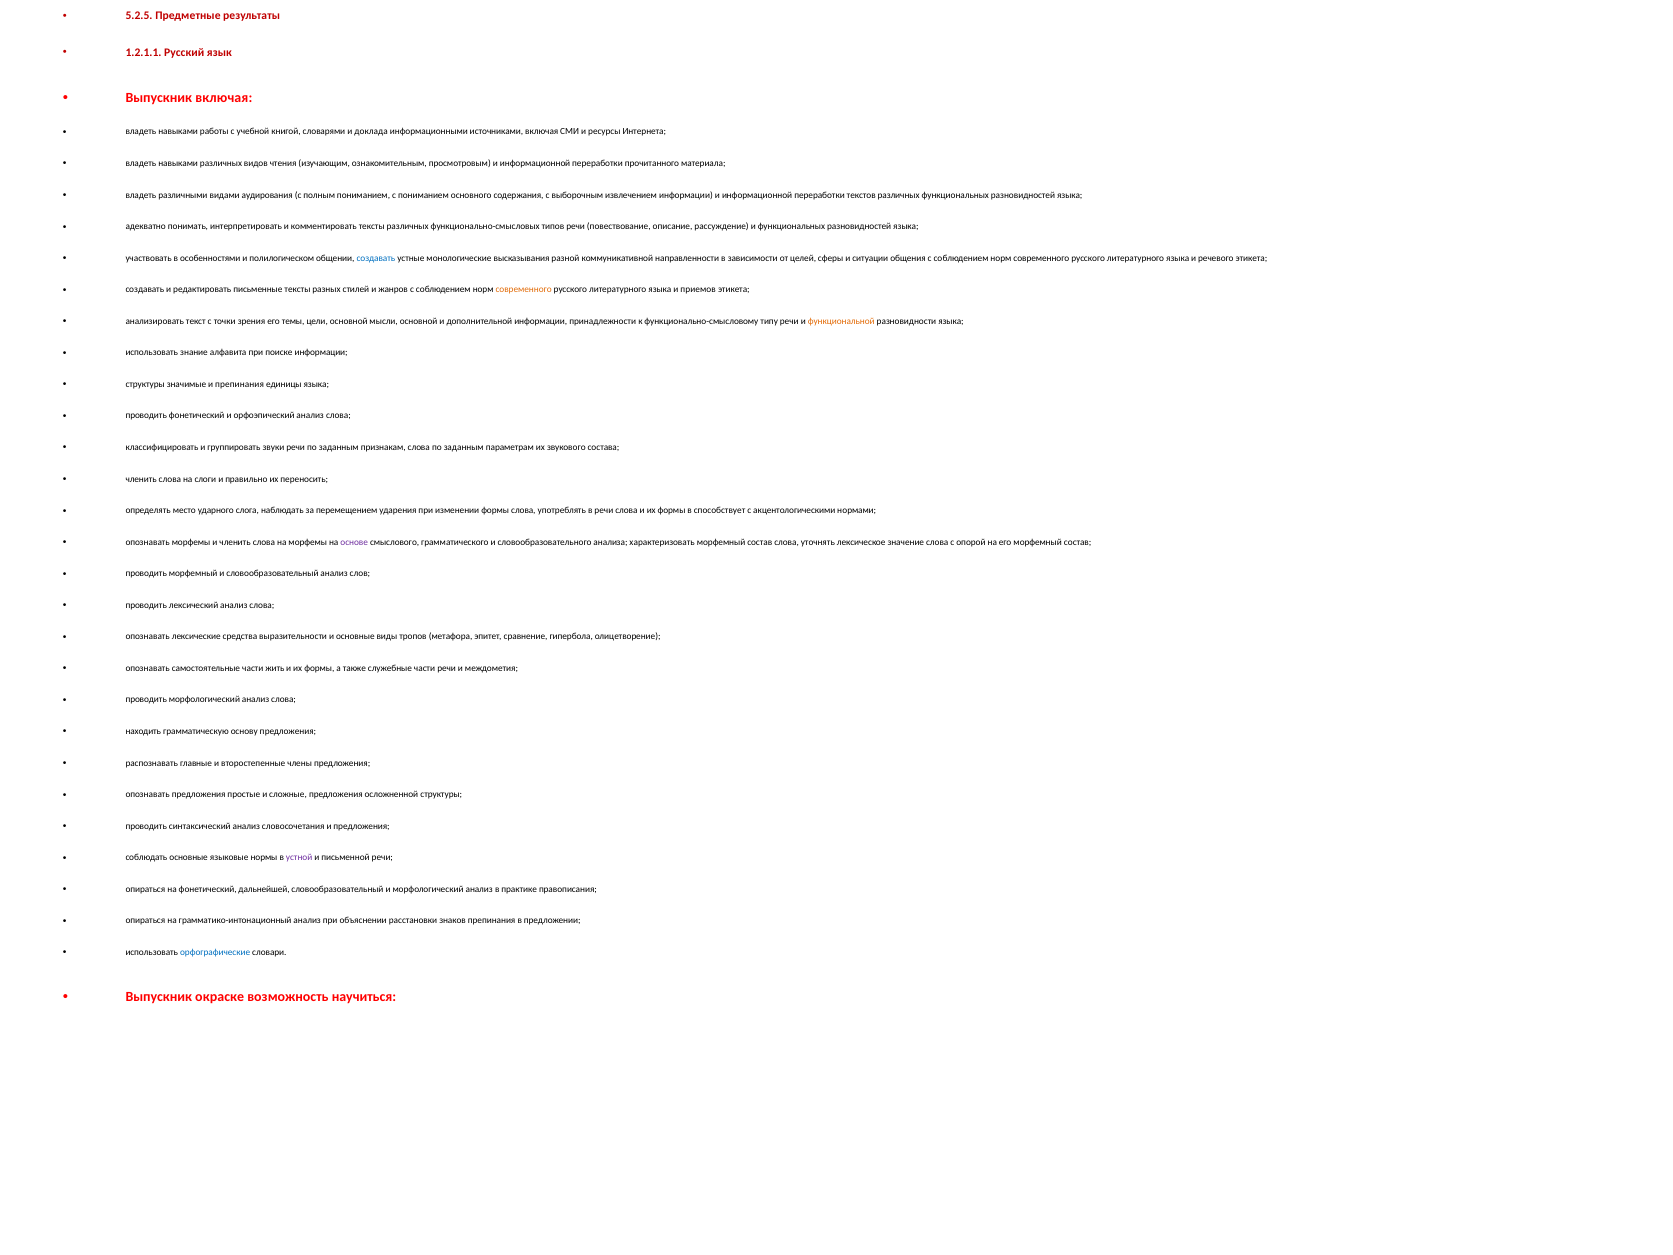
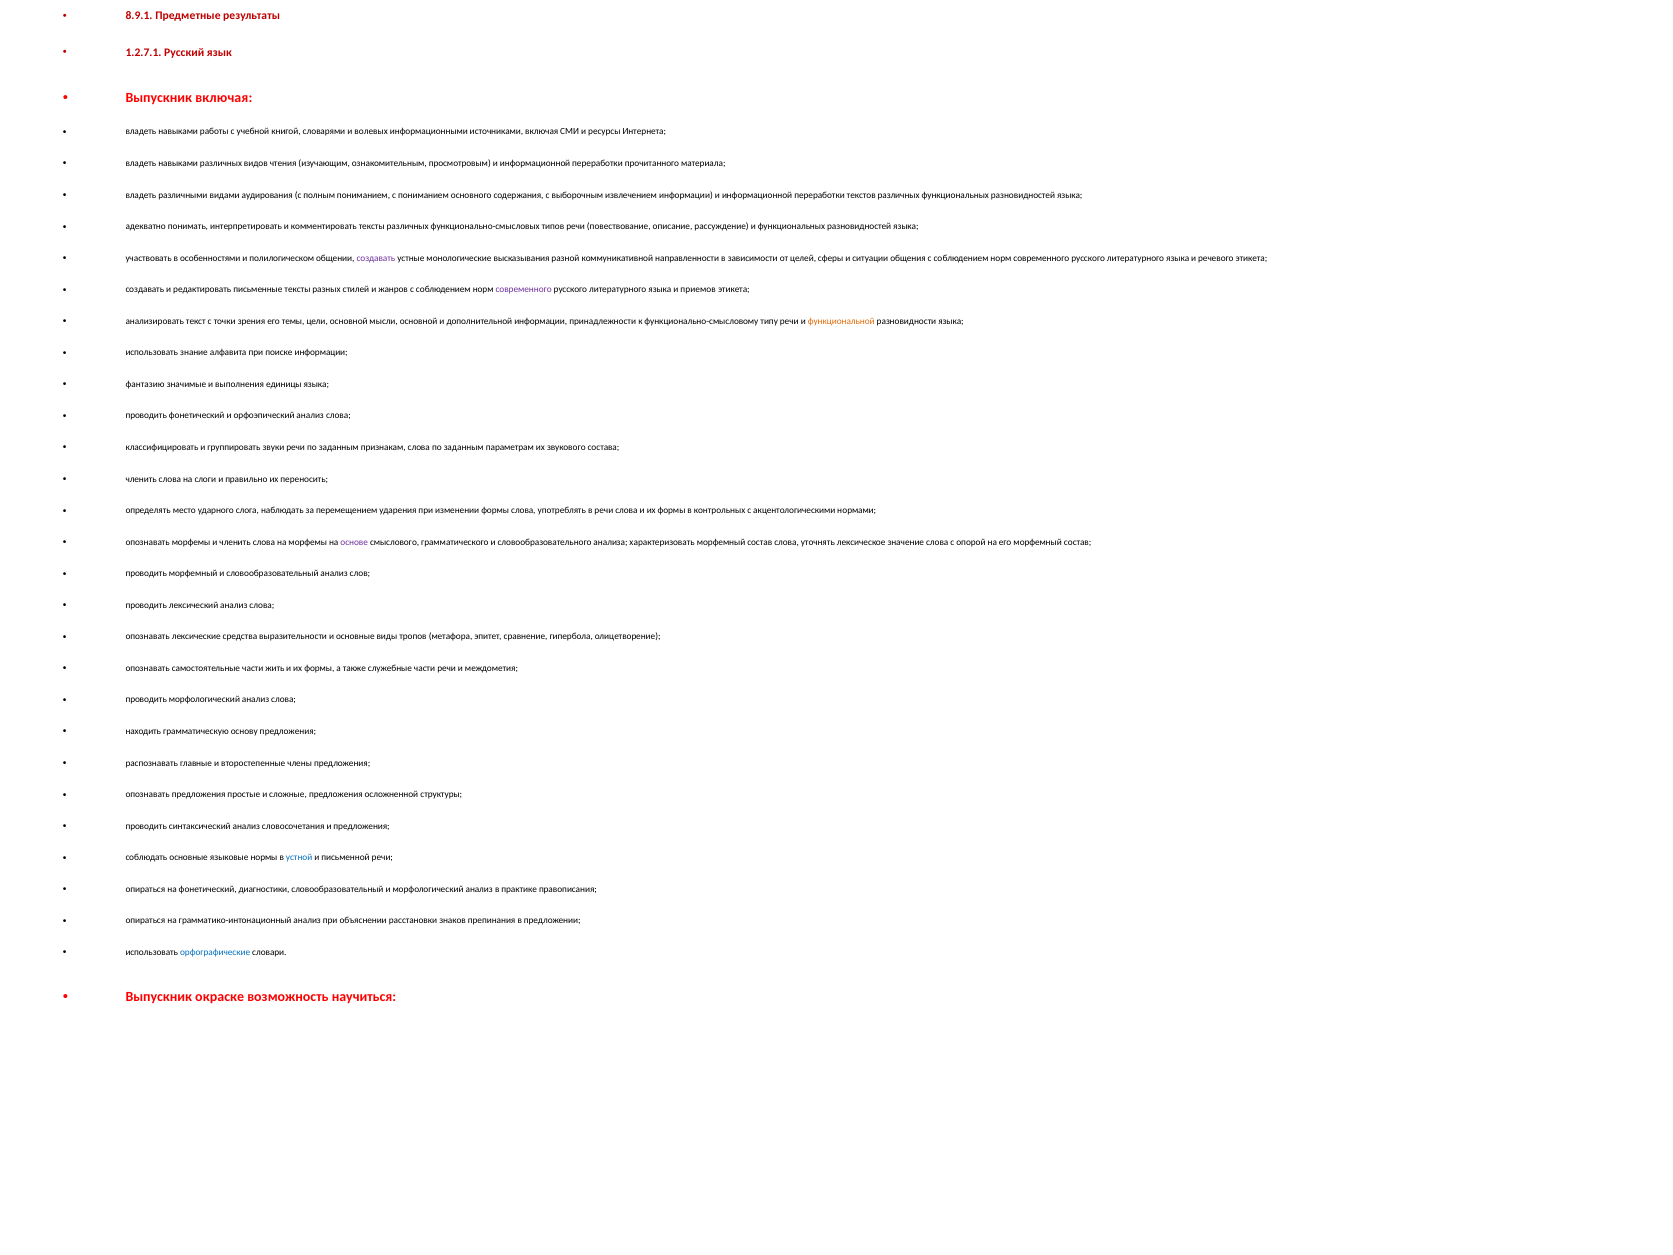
5.2.5: 5.2.5 -> 8.9.1 (139, 16)
1.2.1.1: 1.2.1.1 -> 1.2.7.1 (144, 52)
доклада: доклада -> волевых (371, 132)
создавать colour: blue -> purple (376, 258)
современного colour: orange -> purple (524, 290)
структуры: структуры -> фантазию (145, 384)
и препинания: препинания -> выполнения (240, 384)
способствует: способствует -> контрольных (720, 510)
устной colour: purple -> blue (299, 858)
дальнейшей: дальнейшей -> диагностики (264, 889)
